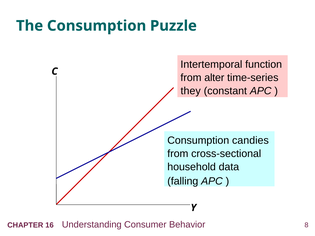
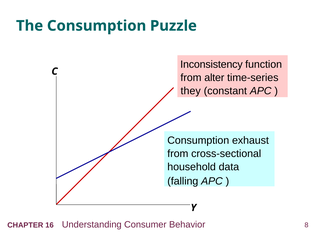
Intertemporal: Intertemporal -> Inconsistency (211, 64)
candies: candies -> exhaust (250, 141)
